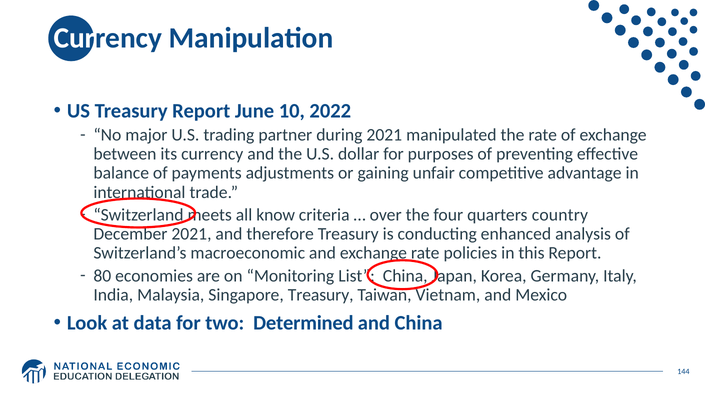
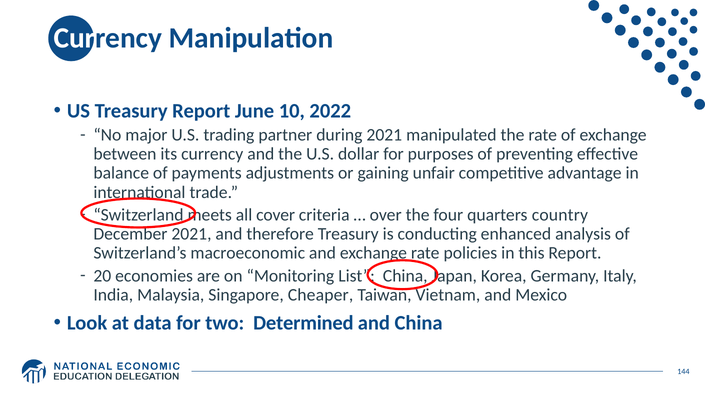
know: know -> cover (276, 215)
80: 80 -> 20 (102, 275)
Singapore Treasury: Treasury -> Cheaper (321, 294)
